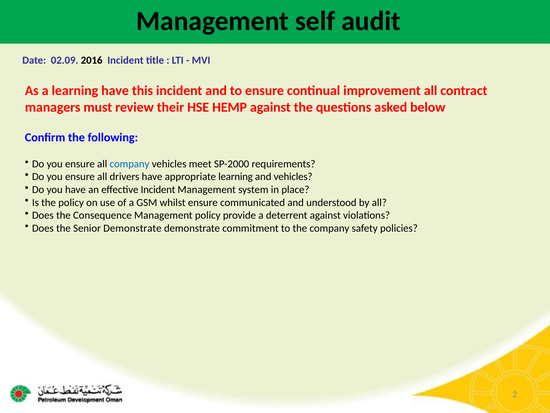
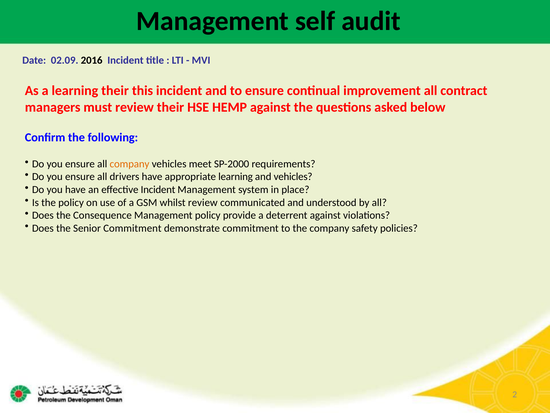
learning have: have -> their (115, 91)
company colour: blue -> orange (130, 164)
whilst ensure: ensure -> review (203, 202)
Senior Demonstrate: Demonstrate -> Commitment (132, 228)
